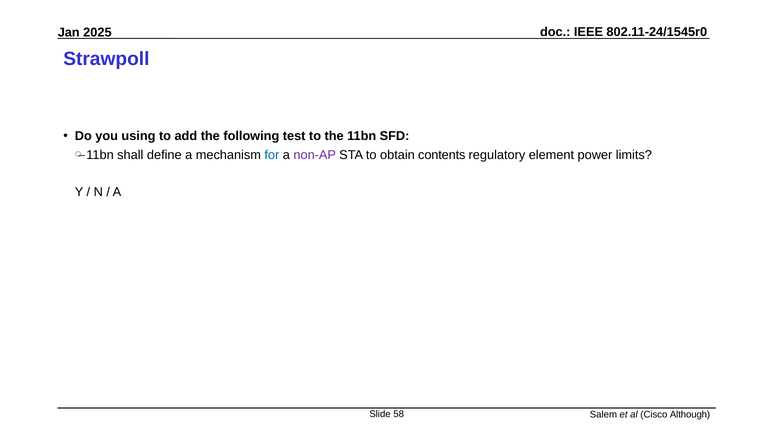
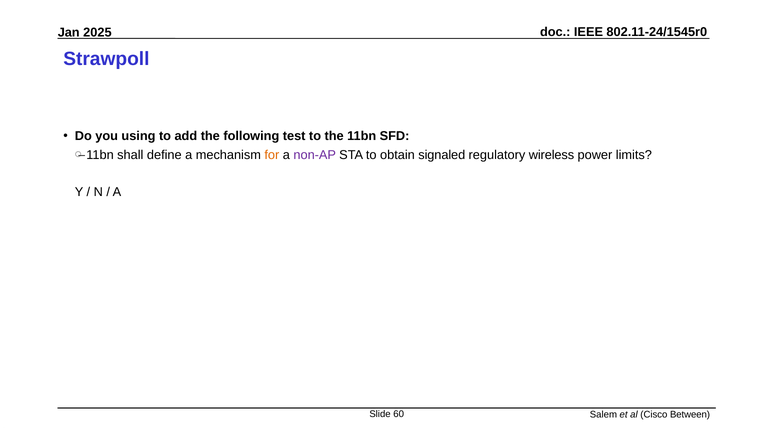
for colour: blue -> orange (272, 155)
contents: contents -> signaled (442, 155)
element: element -> wireless (551, 155)
58: 58 -> 60 (399, 414)
Although: Although -> Between (690, 414)
